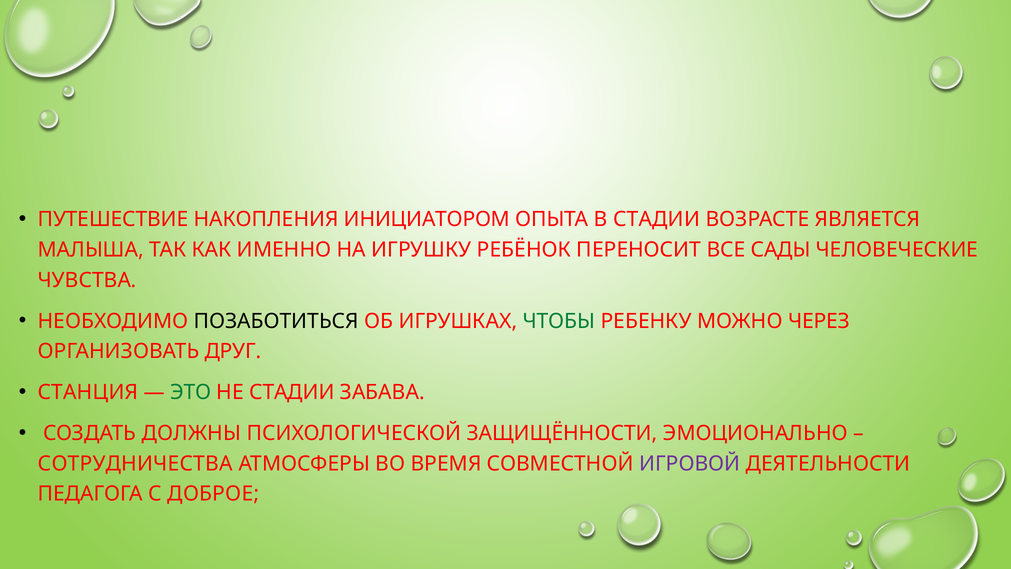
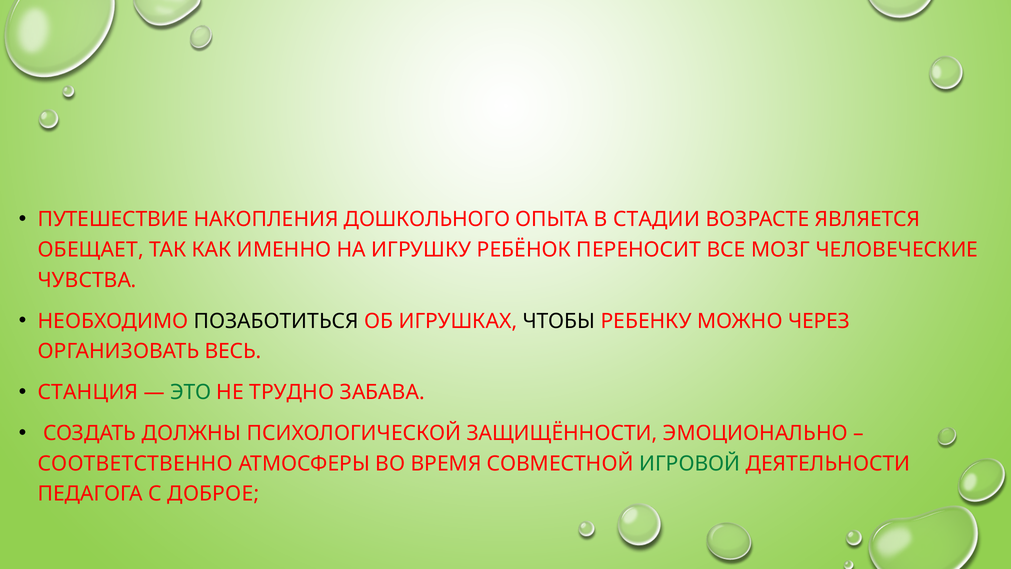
ИНИЦИАТОРОМ: ИНИЦИАТОРОМ -> ДОШКОЛЬНОГО (427, 219)
МАЛЫША: МАЛЫША -> ОБЕЩАЕТ (91, 250)
САДЫ: САДЫ -> МОЗГ (780, 250)
ЧТОБЫ colour: green -> black (559, 321)
ДРУГ: ДРУГ -> ВЕСЬ (233, 351)
НЕ СТАДИИ: СТАДИИ -> ТРУДНО (292, 392)
СОТРУДНИЧЕСТВА: СОТРУДНИЧЕСТВА -> СООТВЕТСТВЕННО (135, 463)
ИГРОВОЙ colour: purple -> green (690, 463)
